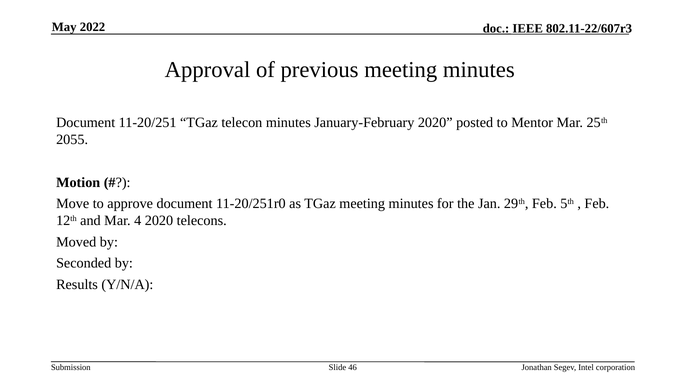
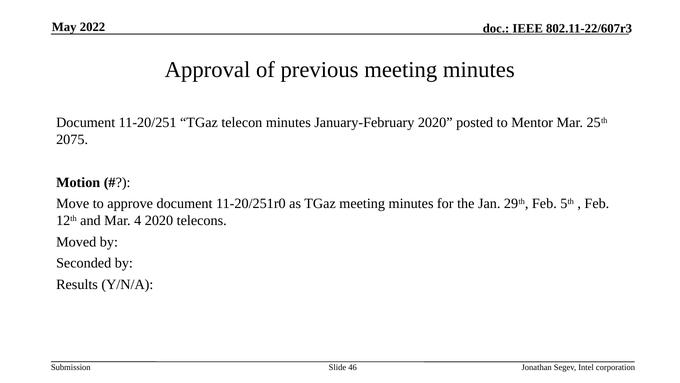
2055: 2055 -> 2075 (72, 140)
